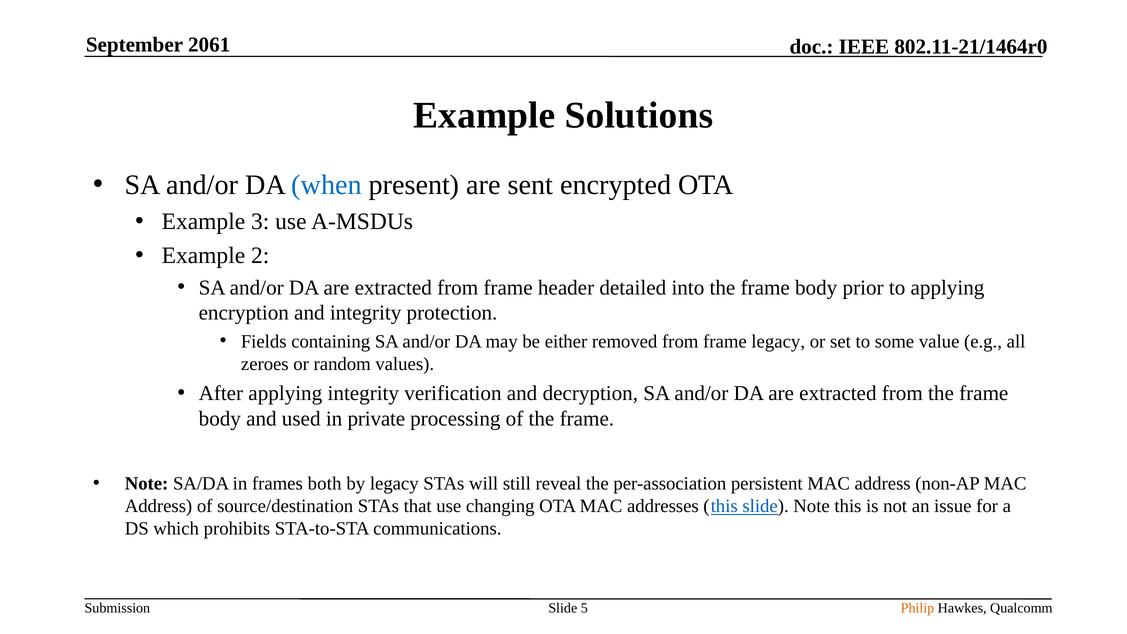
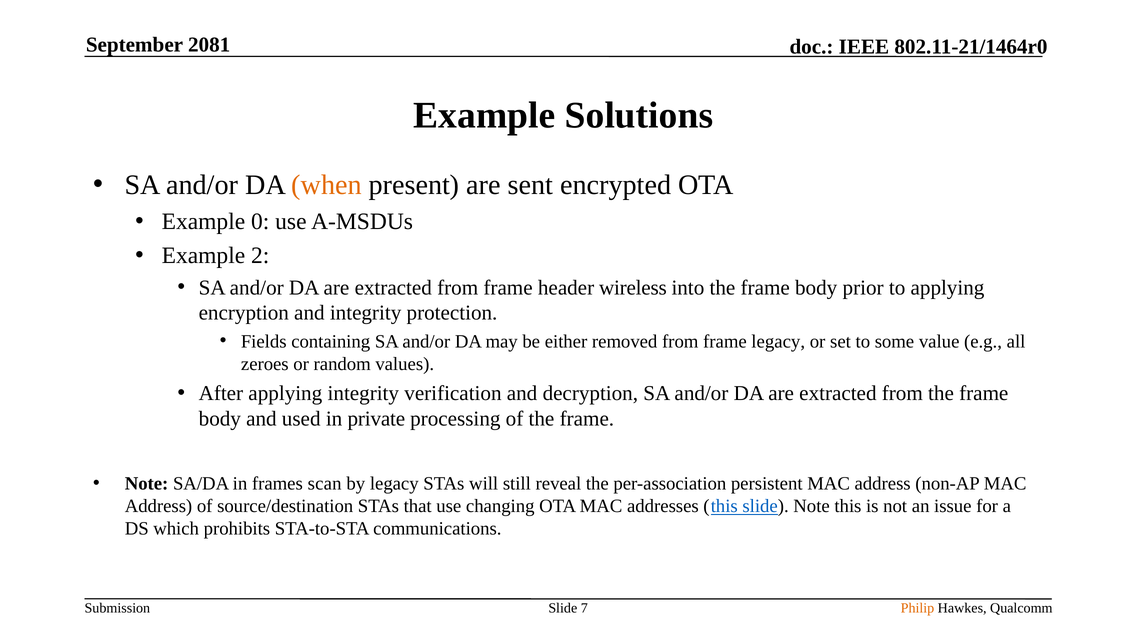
2061: 2061 -> 2081 (209, 45)
when colour: blue -> orange (327, 185)
3: 3 -> 0 (260, 222)
detailed: detailed -> wireless (633, 288)
both: both -> scan (325, 483)
5: 5 -> 7 (584, 608)
